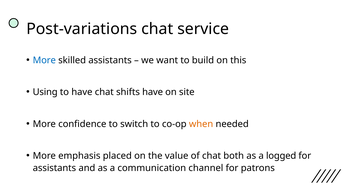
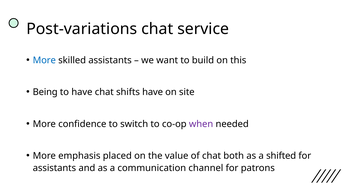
Using: Using -> Being (45, 92)
when colour: orange -> purple (201, 124)
logged: logged -> shifted (281, 156)
